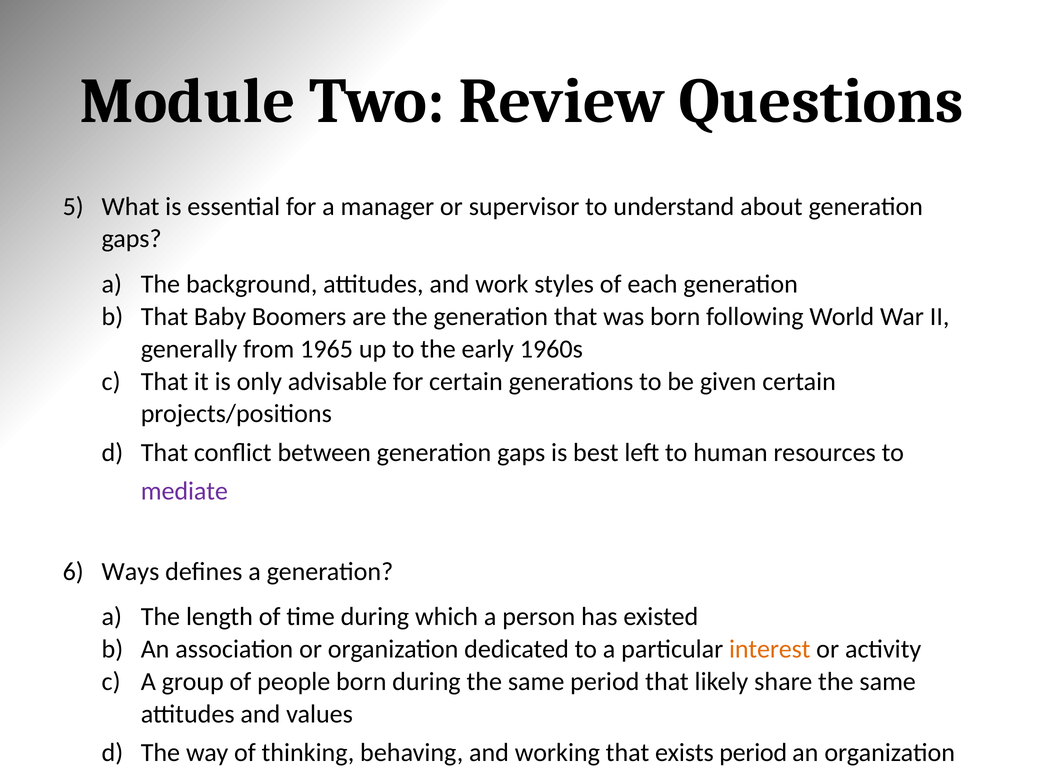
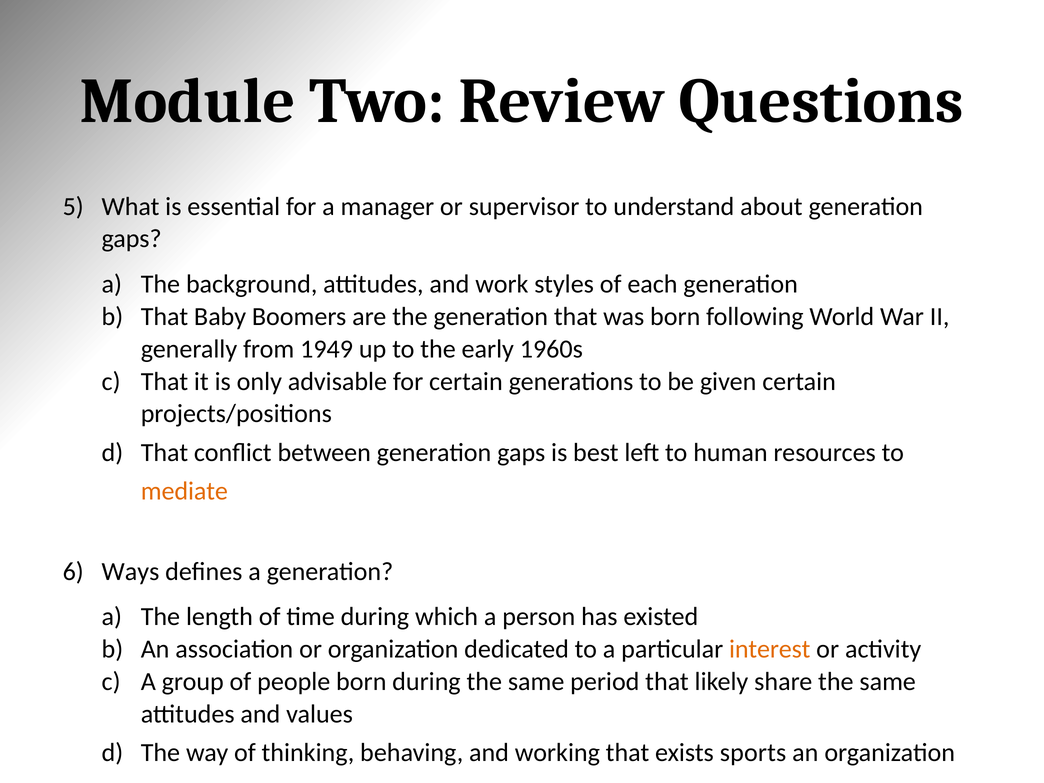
1965: 1965 -> 1949 (327, 349)
mediate colour: purple -> orange (184, 491)
exists period: period -> sports (753, 753)
